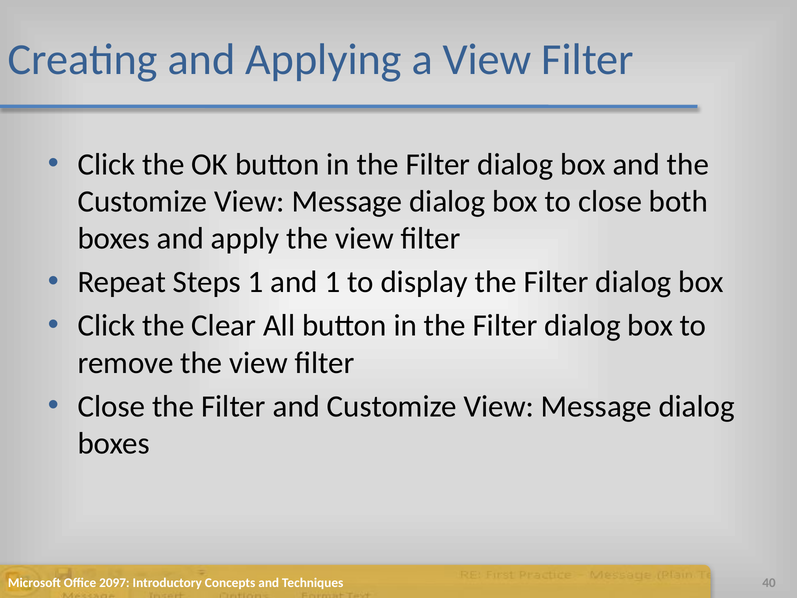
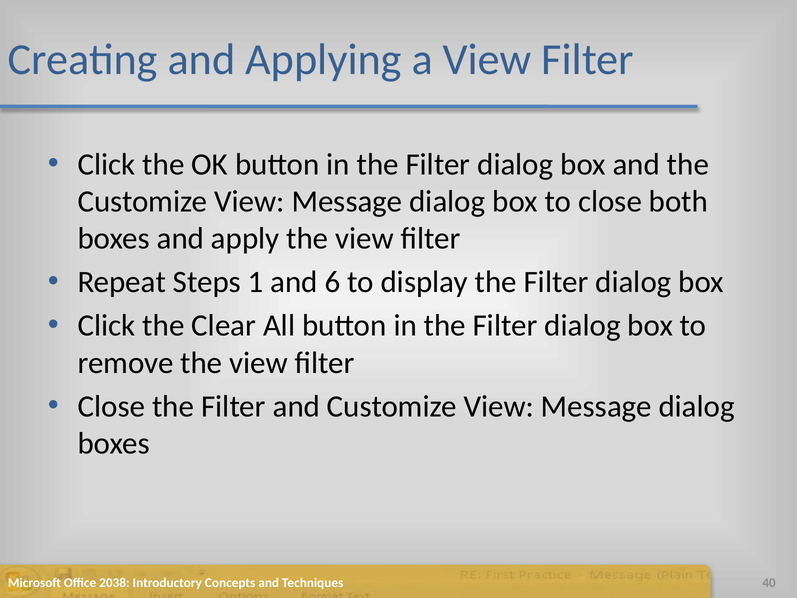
and 1: 1 -> 6 (333, 282)
2097: 2097 -> 2038 (114, 583)
